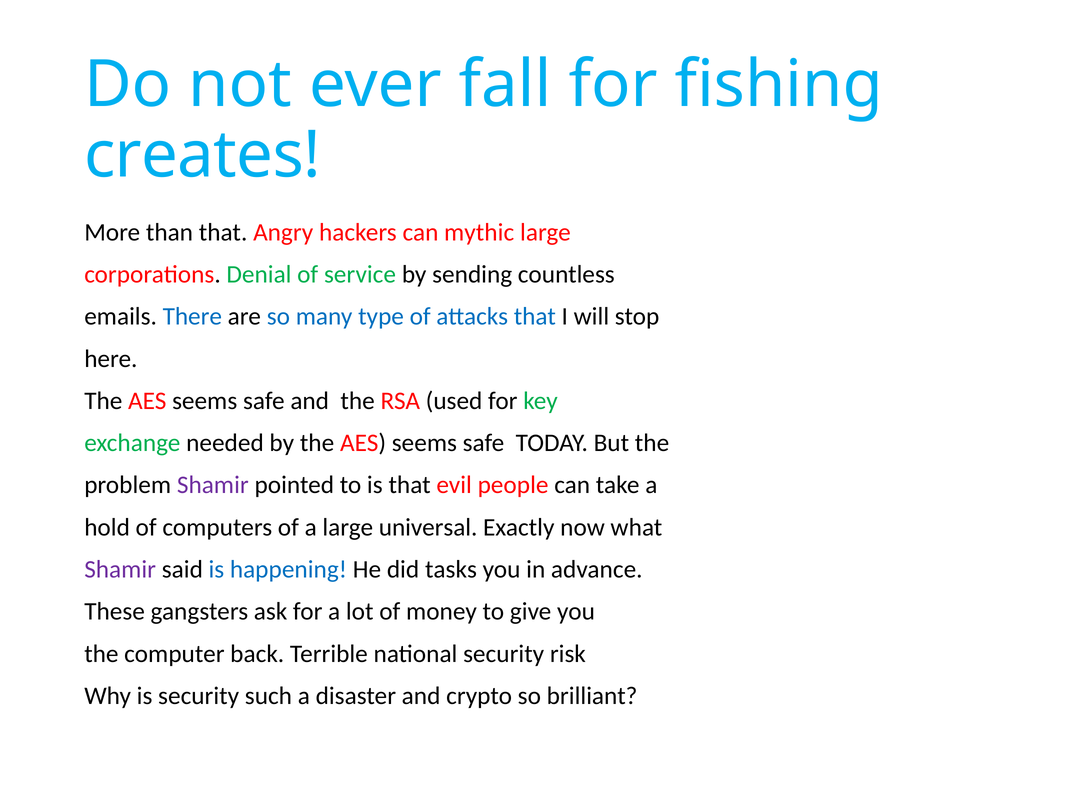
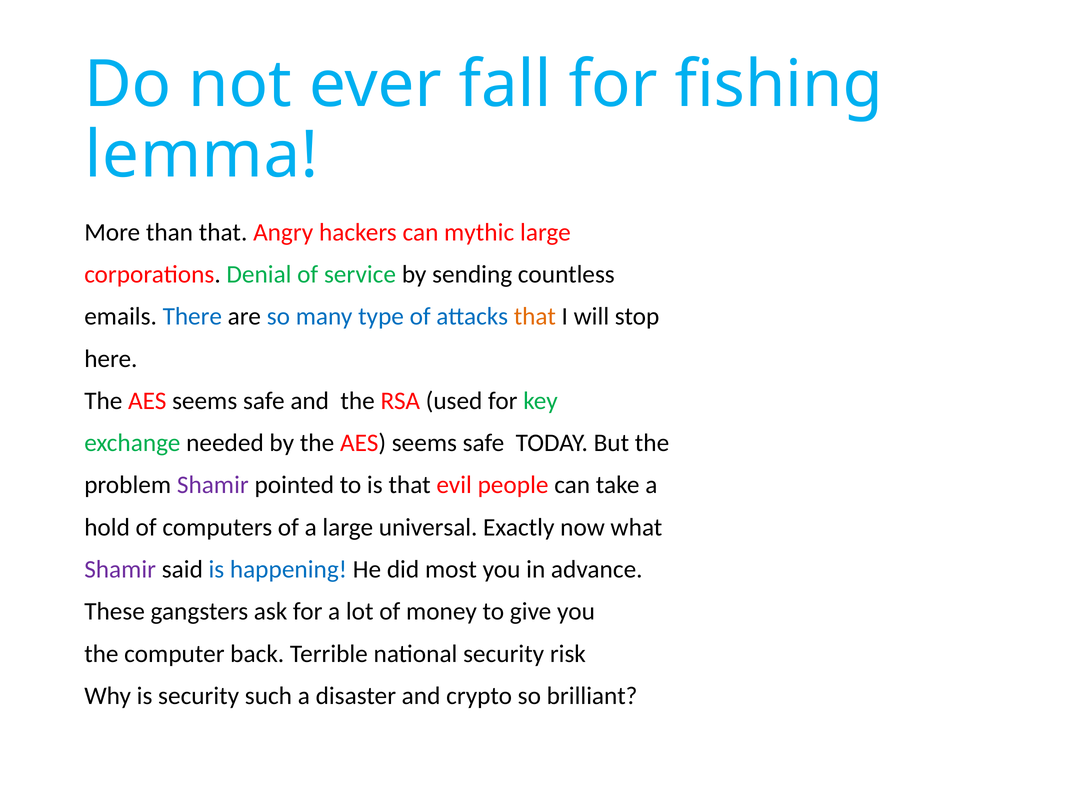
creates: creates -> lemma (202, 155)
that colour: blue -> orange (535, 317)
tasks: tasks -> most (451, 570)
